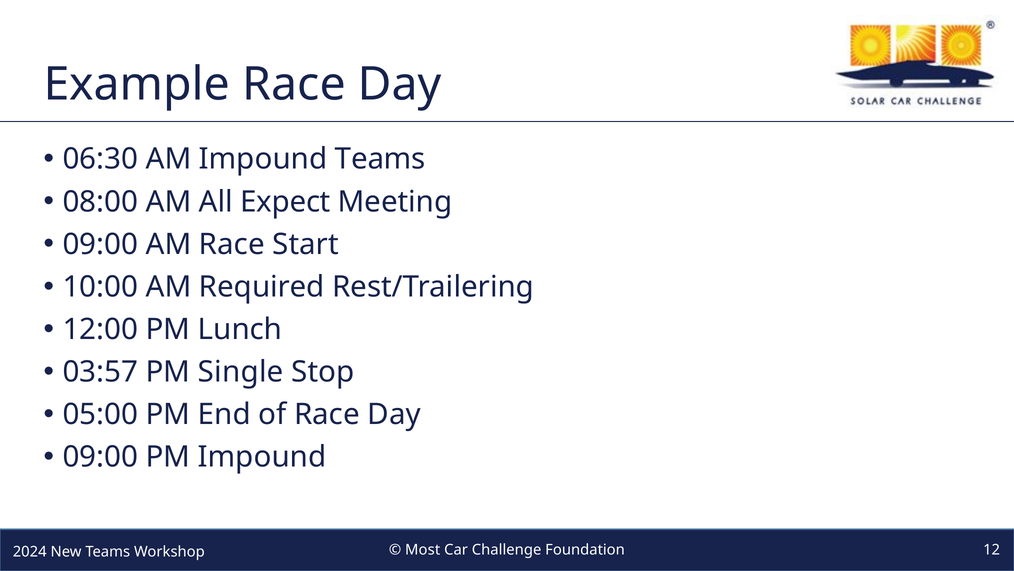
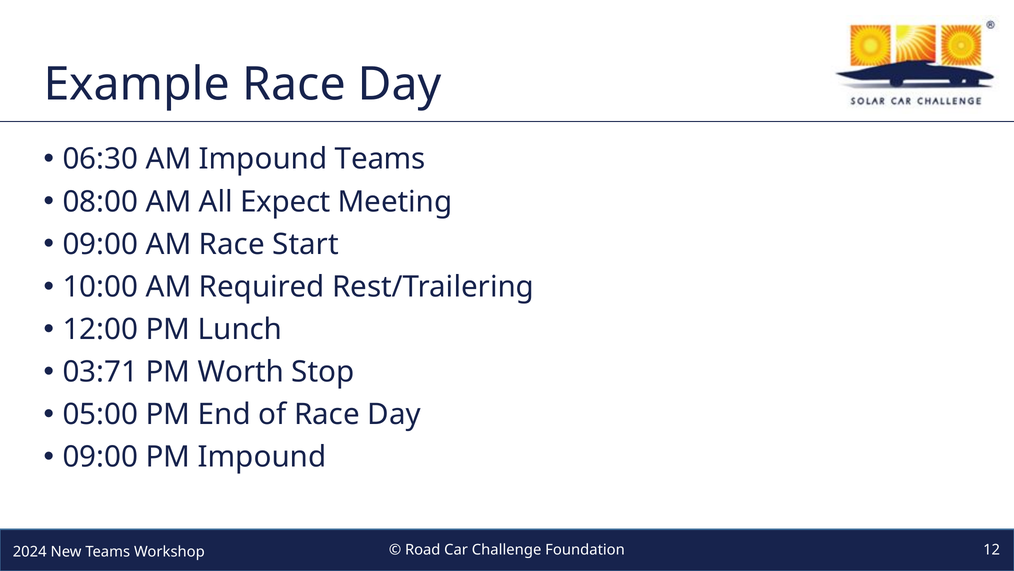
03:57: 03:57 -> 03:71 (100, 372)
Single: Single -> Worth (241, 372)
Most: Most -> Road (423, 549)
